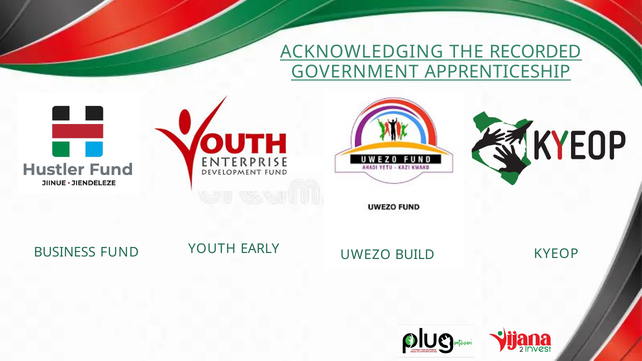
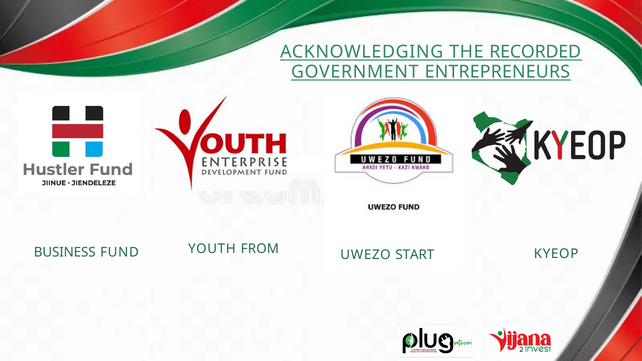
APPRENTICESHIP: APPRENTICESHIP -> ENTREPRENEURS (497, 72)
EARLY: EARLY -> FROM (260, 249)
BUILD: BUILD -> START (415, 255)
